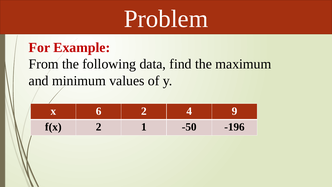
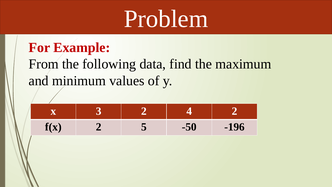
6: 6 -> 3 (99, 111)
4 9: 9 -> 2 (234, 111)
1: 1 -> 5 (144, 127)
